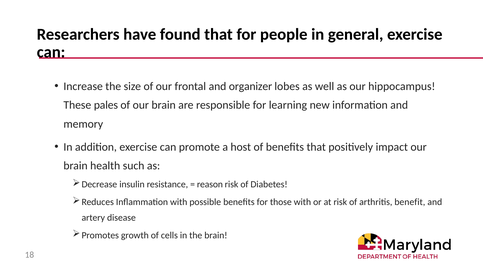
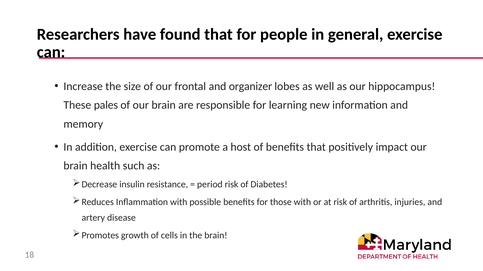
reason: reason -> period (210, 185)
benefit: benefit -> injuries (410, 203)
